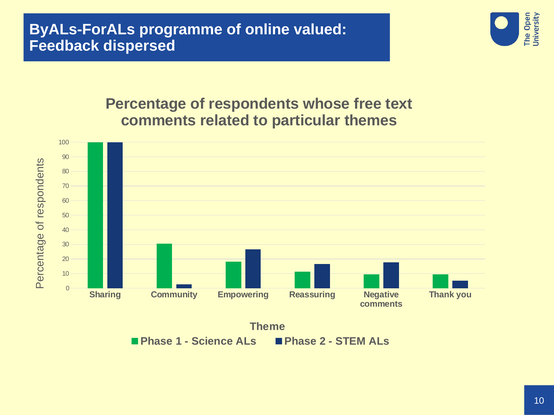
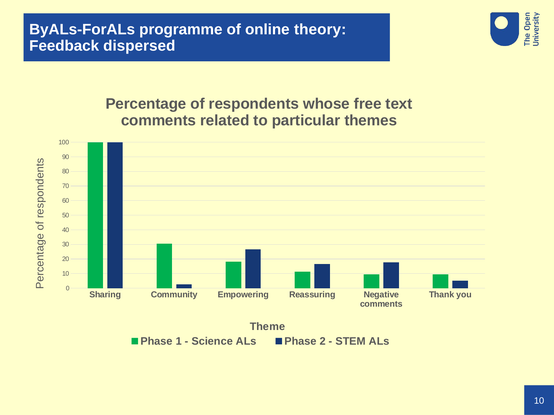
valued: valued -> theory (320, 29)
